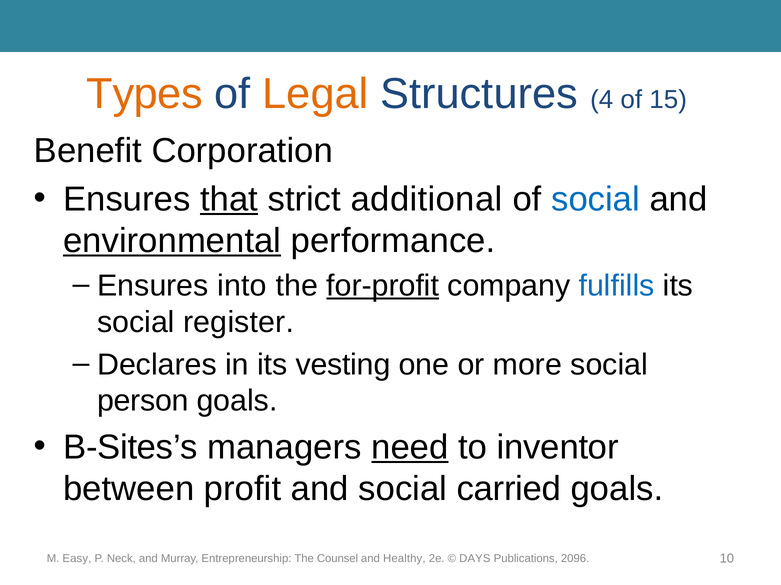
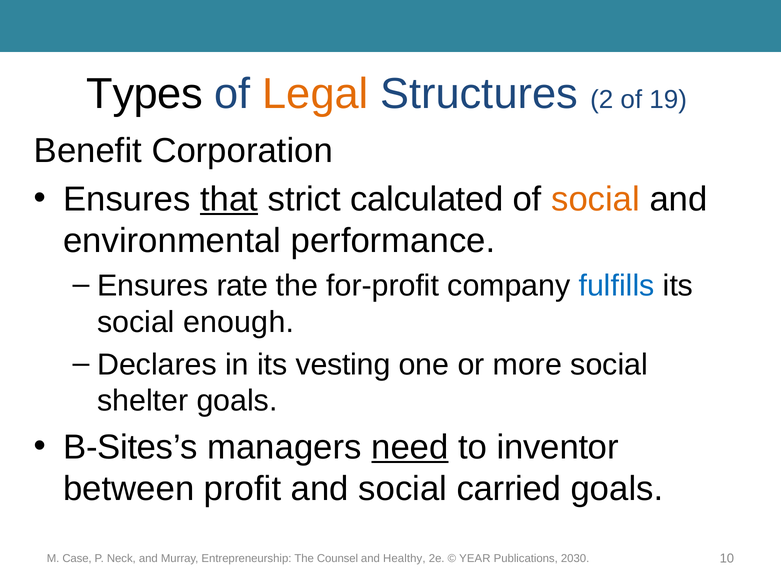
Types colour: orange -> black (145, 94)
4: 4 -> 2 (602, 100)
15: 15 -> 19 (668, 100)
additional: additional -> calculated (427, 199)
social colour: blue -> orange (596, 199)
environmental underline: present -> none (172, 241)
into: into -> rate (242, 286)
for-profit underline: present -> none (383, 286)
register: register -> enough (239, 322)
person: person -> shelter (143, 401)
Easy: Easy -> Case (77, 559)
DAYS: DAYS -> YEAR (475, 559)
2096: 2096 -> 2030 (575, 559)
